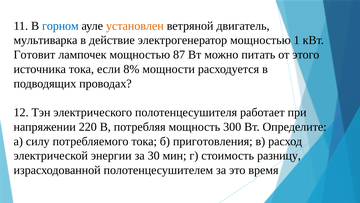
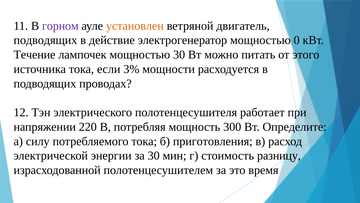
горном colour: blue -> purple (60, 26)
мультиварка: мультиварка -> подводящих (45, 40)
1: 1 -> 0 (297, 40)
Готовит: Готовит -> Течение (34, 55)
мощностью 87: 87 -> 30 (179, 55)
8%: 8% -> 3% (131, 69)
